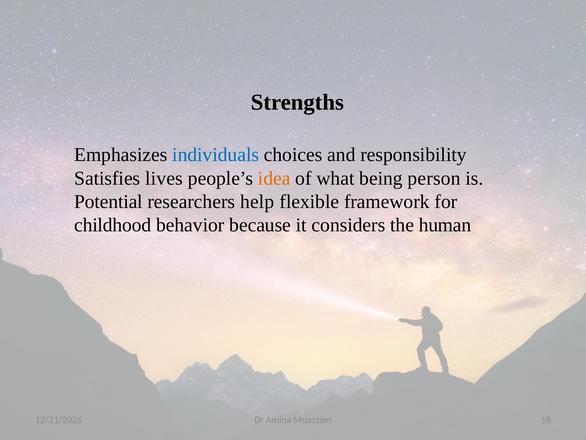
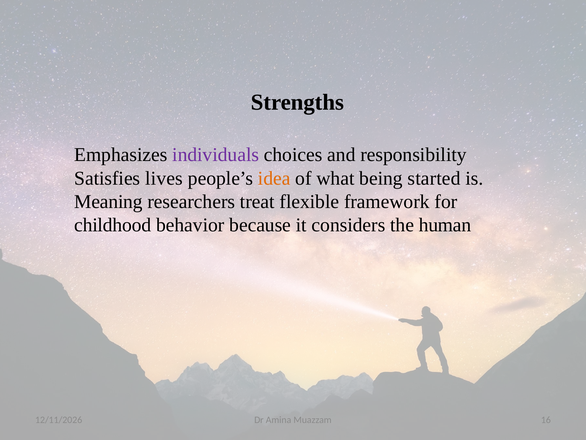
individuals colour: blue -> purple (216, 155)
person: person -> started (434, 178)
Potential: Potential -> Meaning (108, 201)
help: help -> treat (257, 201)
